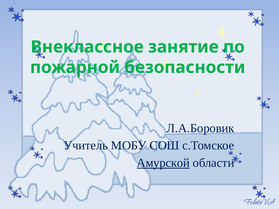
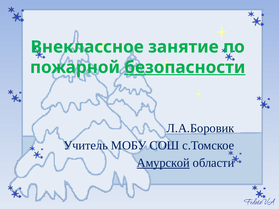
безопасности underline: none -> present (185, 67)
